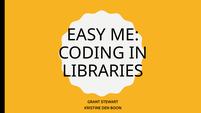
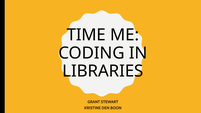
EASY: EASY -> TIME (86, 35)
